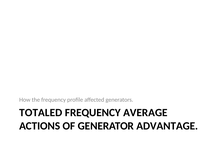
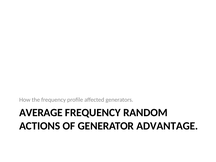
TOTALED: TOTALED -> AVERAGE (41, 113)
AVERAGE: AVERAGE -> RANDOM (145, 113)
